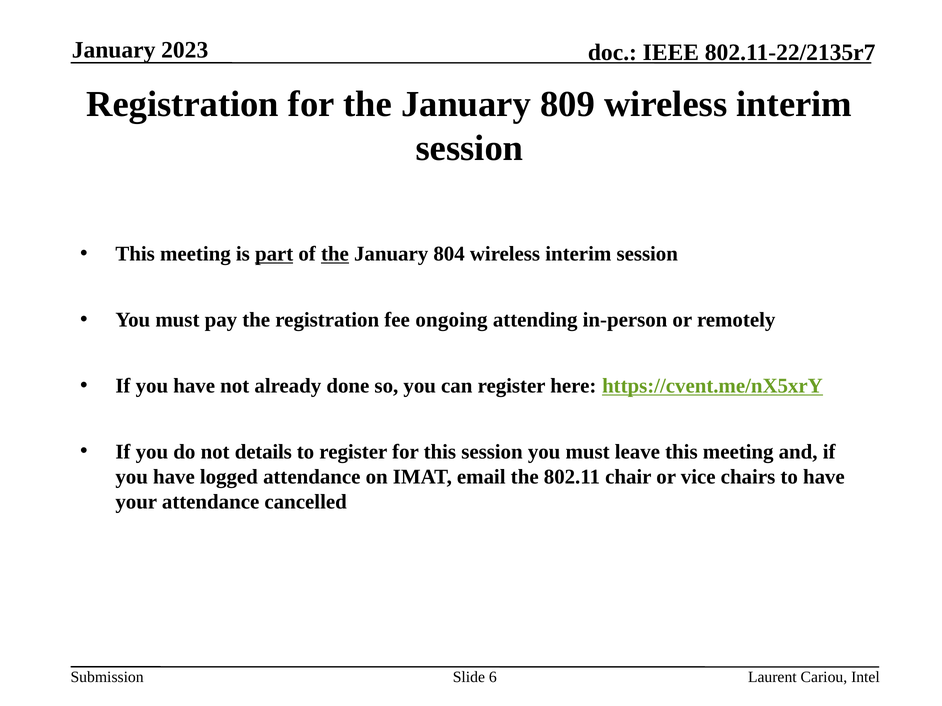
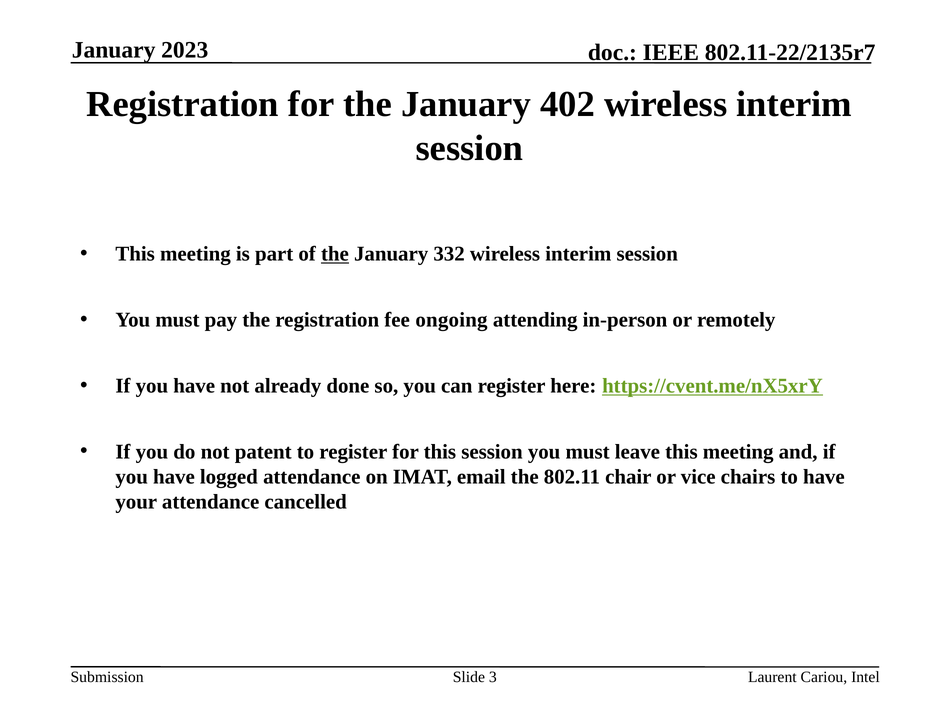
809: 809 -> 402 (568, 104)
part underline: present -> none (274, 254)
804: 804 -> 332 (449, 254)
details: details -> patent (263, 452)
6: 6 -> 3 (493, 678)
